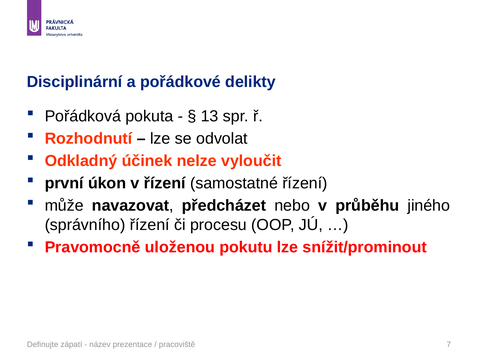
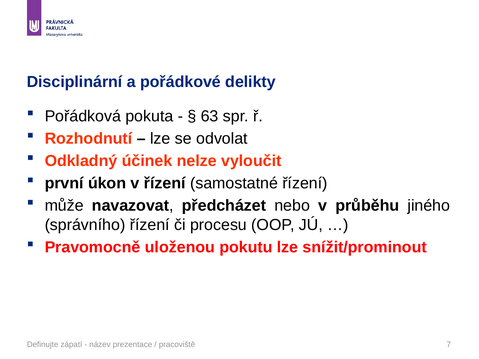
13: 13 -> 63 (210, 116)
